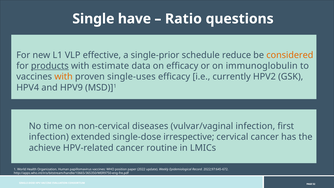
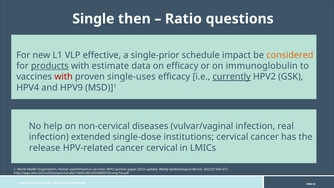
have: have -> then (134, 19)
reduce: reduce -> impact (237, 55)
with colour: orange -> red (64, 77)
currently underline: none -> present (232, 77)
time: time -> help (53, 126)
first: first -> real (286, 126)
irrespective: irrespective -> institutions (189, 137)
achieve: achieve -> release (45, 148)
cancer routine: routine -> cervical (162, 148)
